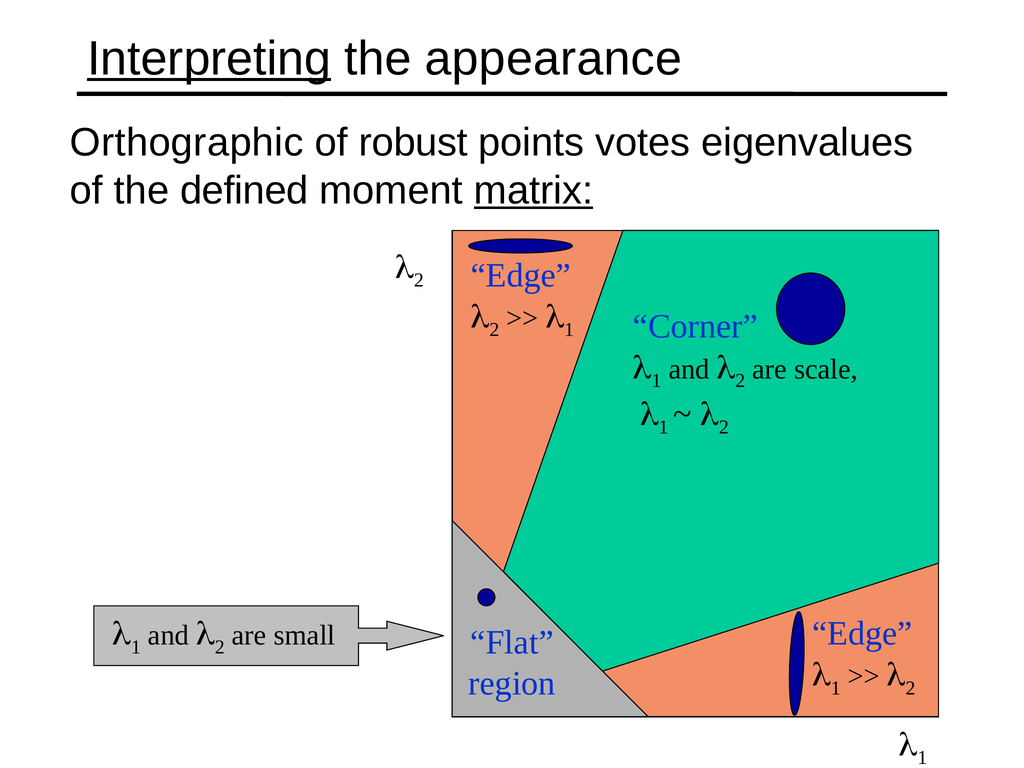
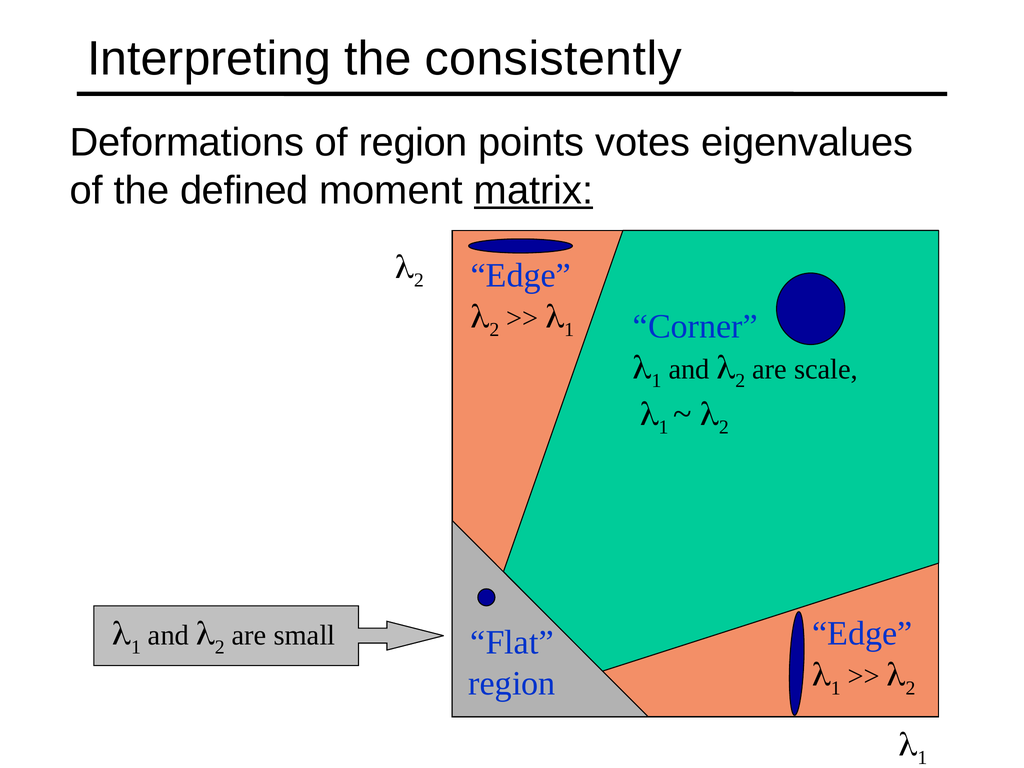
Interpreting underline: present -> none (209, 59)
appearance: appearance -> consistently (553, 59)
Orthographic: Orthographic -> Deformations (187, 143)
of robust: robust -> region (413, 143)
